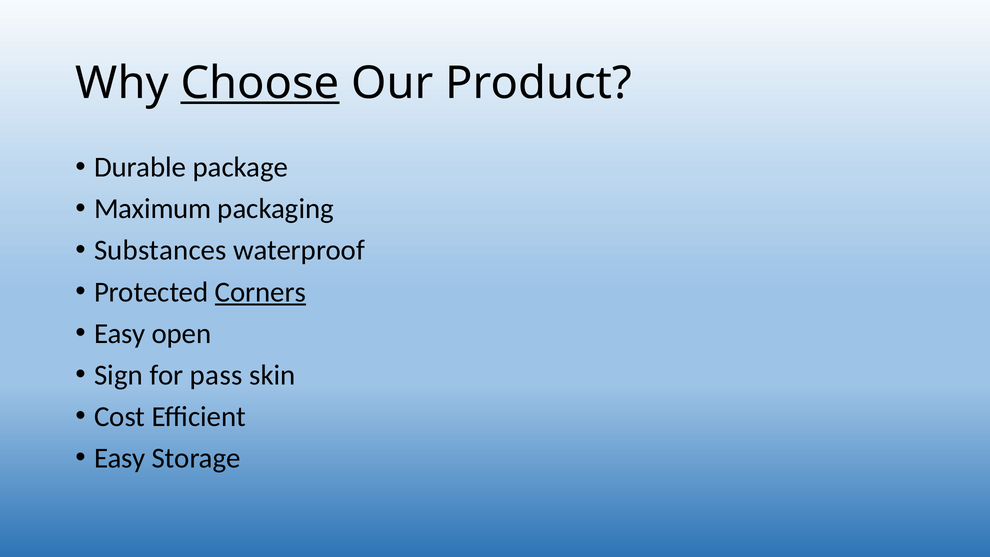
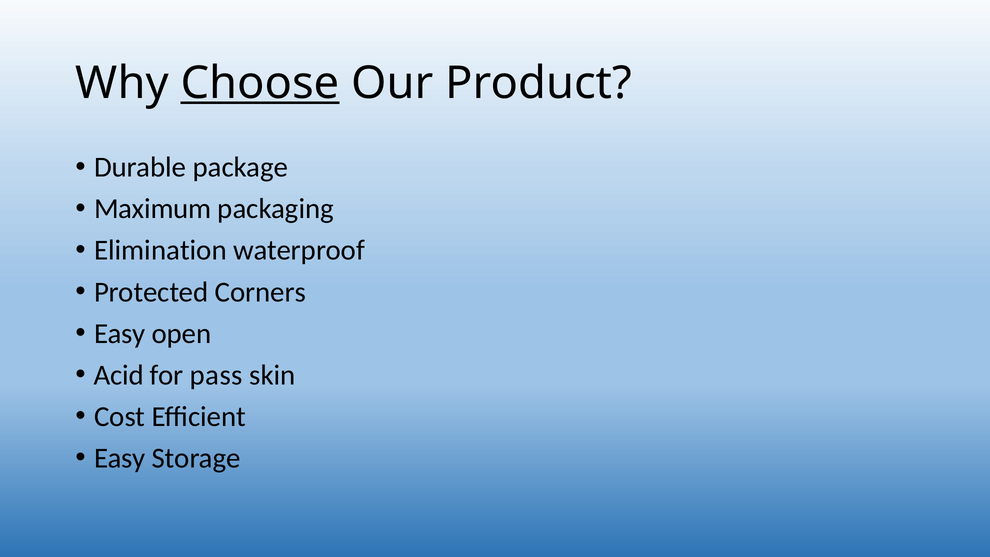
Substances: Substances -> Elimination (160, 250)
Corners underline: present -> none (260, 292)
Sign: Sign -> Acid (119, 375)
